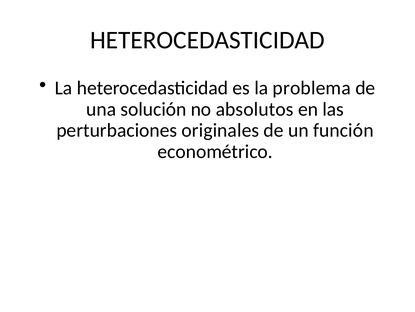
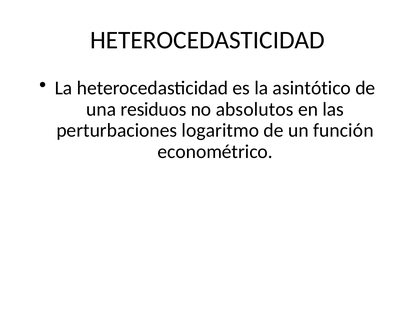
problema: problema -> asintótico (312, 88)
solución: solución -> residuos (154, 109)
originales: originales -> logaritmo (220, 130)
